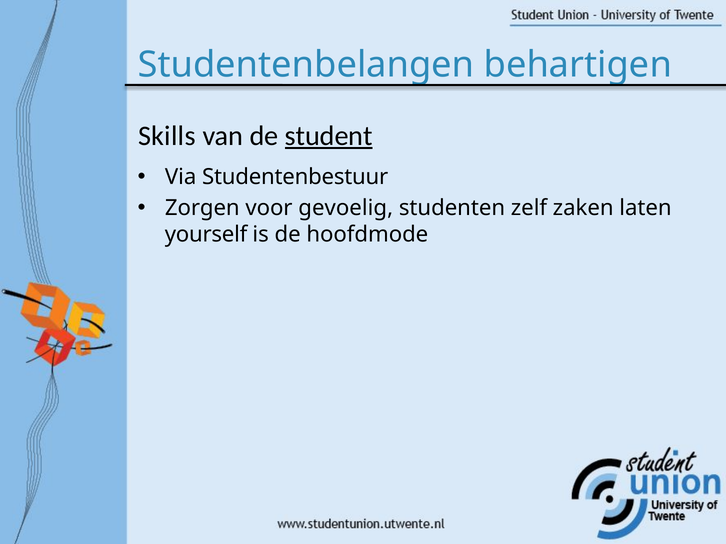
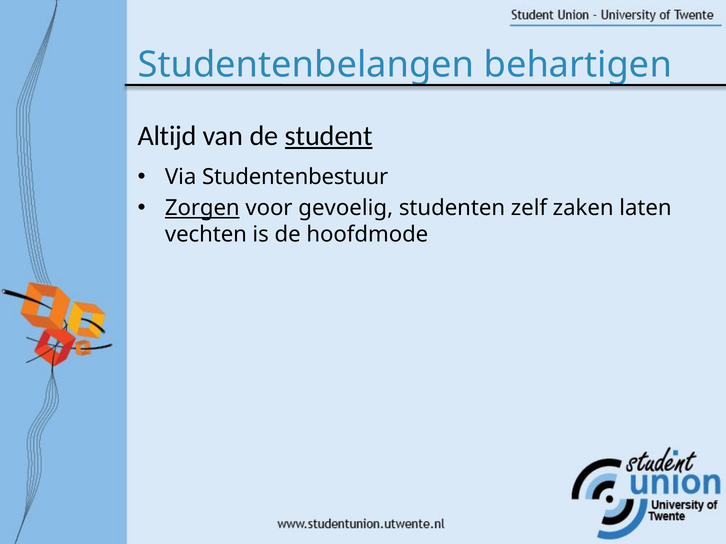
Skills: Skills -> Altijd (167, 136)
Zorgen underline: none -> present (202, 208)
yourself: yourself -> vechten (206, 235)
